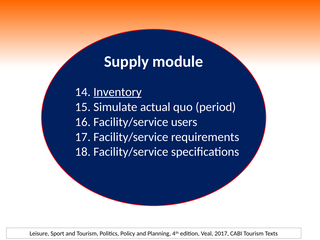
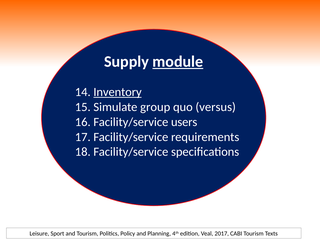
module underline: none -> present (178, 62)
actual: actual -> group (155, 107)
period: period -> versus (216, 107)
